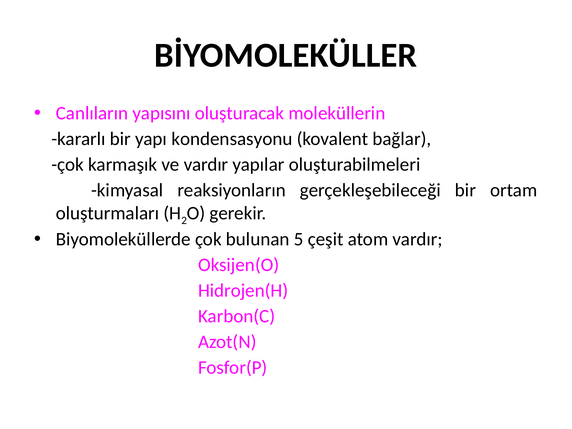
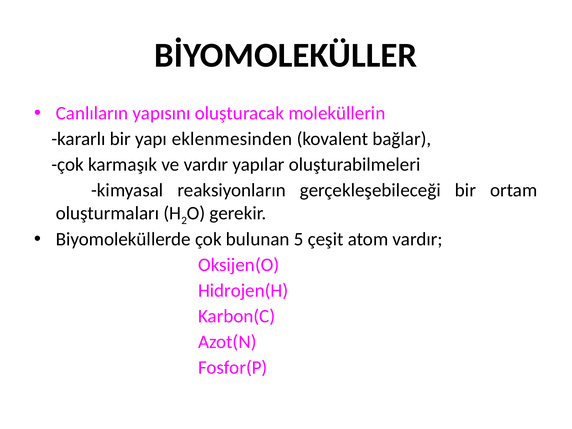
kondensasyonu: kondensasyonu -> eklenmesinden (232, 139)
